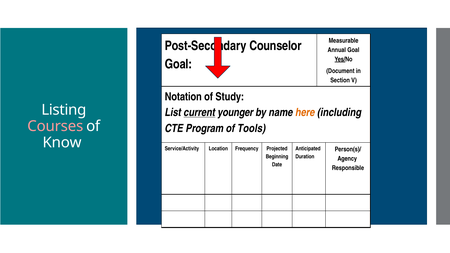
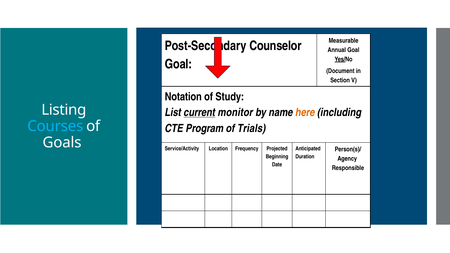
younger: younger -> monitor (235, 113)
Courses colour: pink -> light blue (55, 126)
Tools: Tools -> Trials (252, 128)
Know: Know -> Goals (62, 143)
